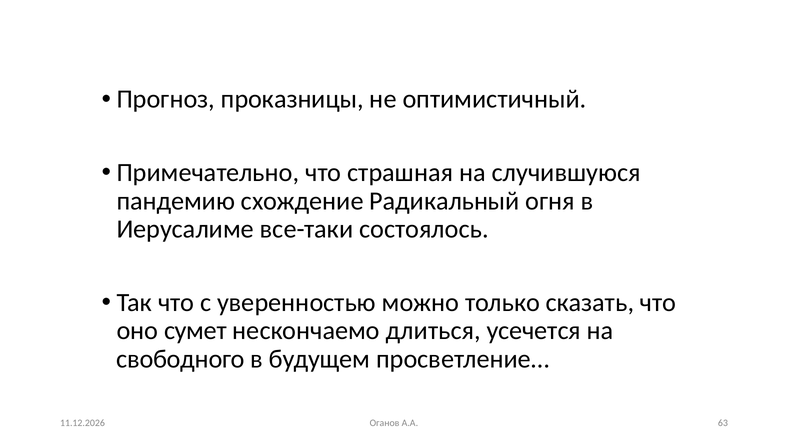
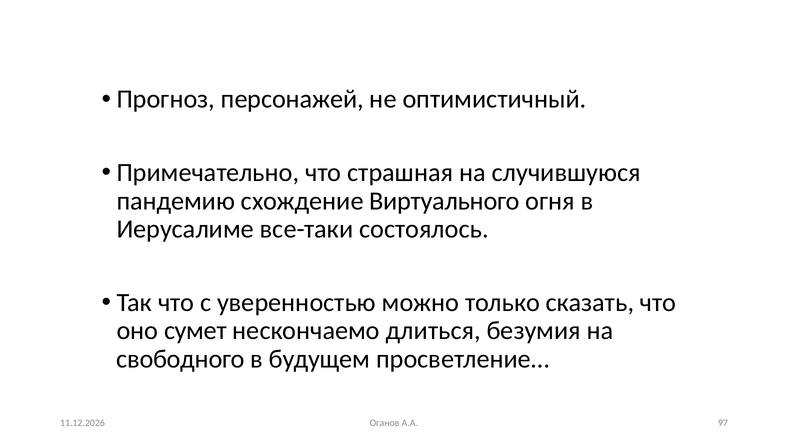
проказницы: проказницы -> персонажей (292, 99)
Радикальный: Радикальный -> Виртуального (445, 201)
усечется: усечется -> безумия (534, 331)
63: 63 -> 97 (723, 423)
